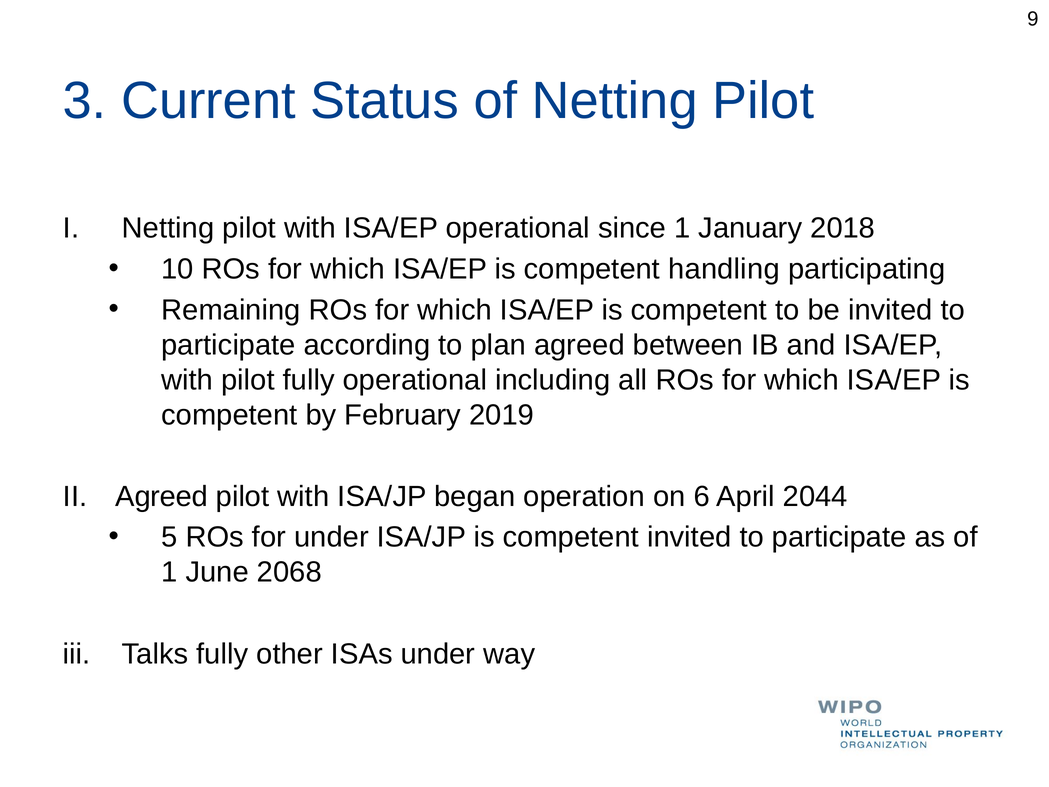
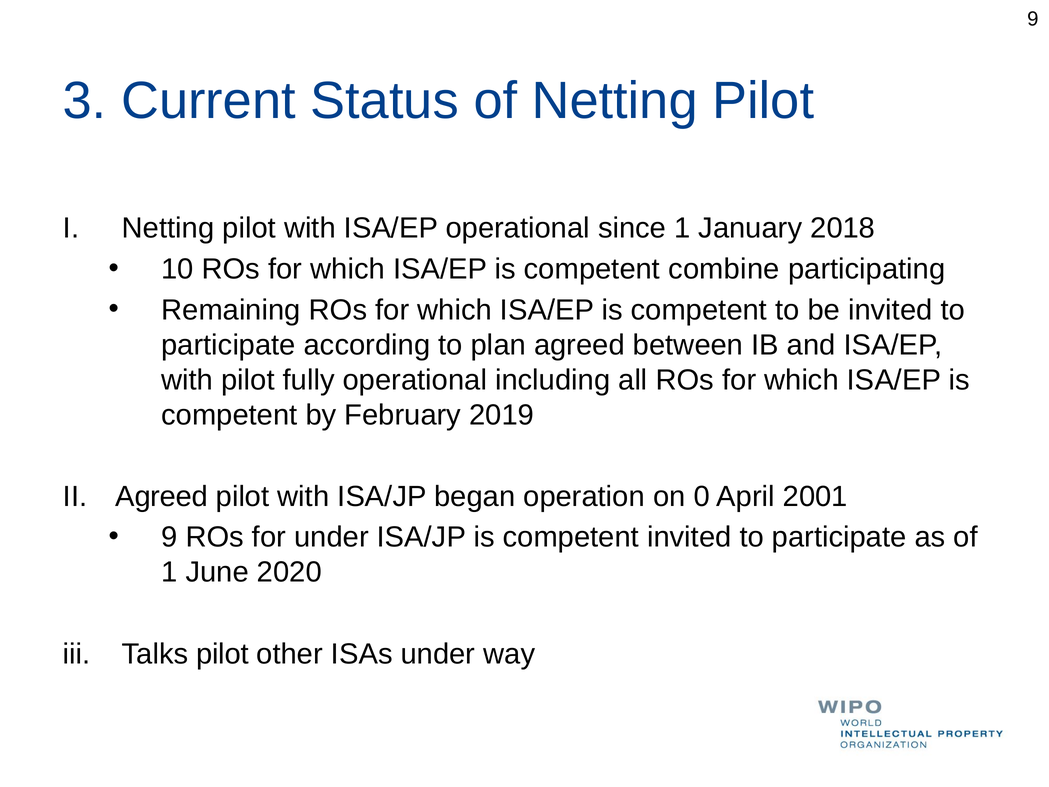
handling: handling -> combine (724, 269)
6: 6 -> 0 (702, 496)
2044: 2044 -> 2001 (815, 496)
5: 5 -> 9 (169, 537)
2068: 2068 -> 2020 (289, 572)
Talks fully: fully -> pilot (222, 654)
